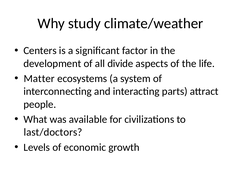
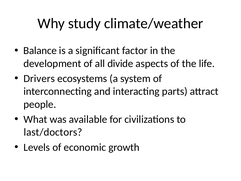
Centers: Centers -> Balance (40, 51)
Matter: Matter -> Drivers (39, 78)
